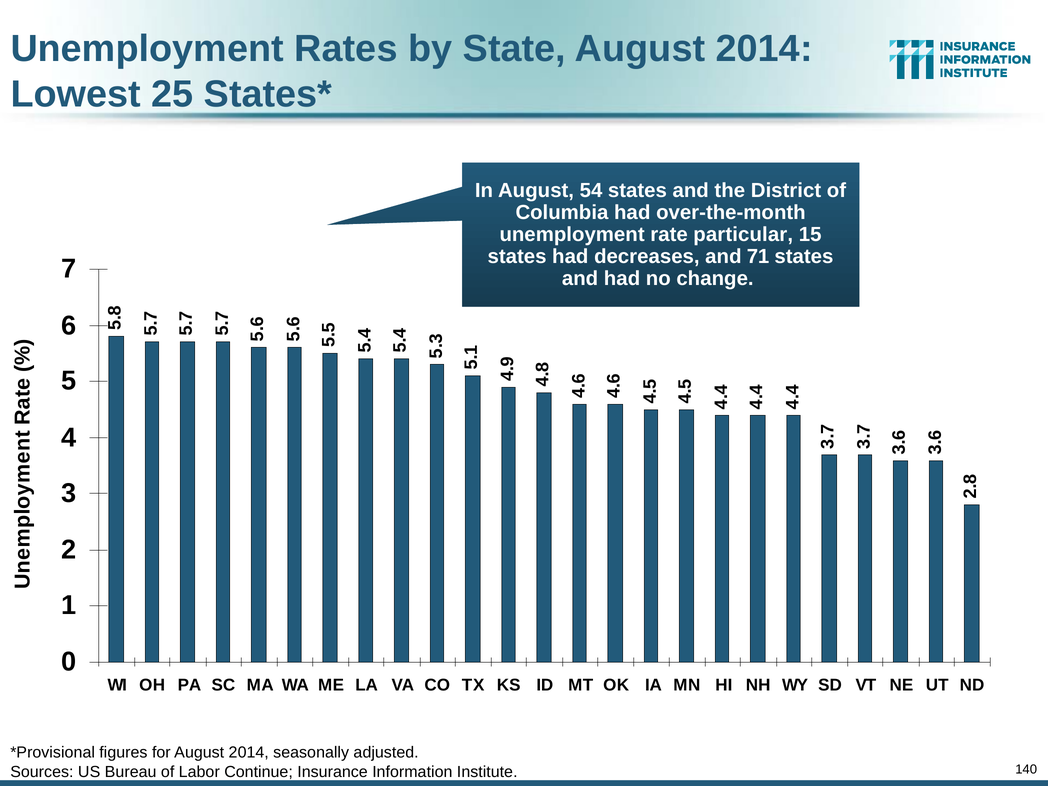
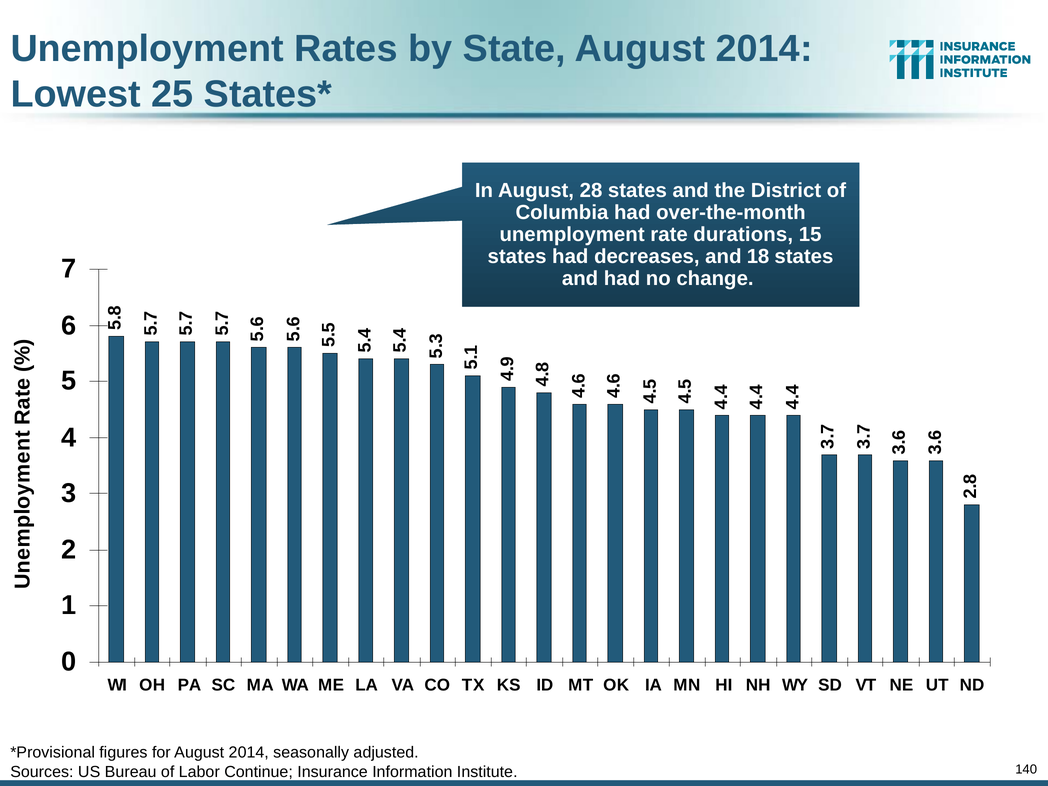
54: 54 -> 28 (591, 190)
particular: particular -> durations (743, 235)
71: 71 -> 18 (758, 257)
